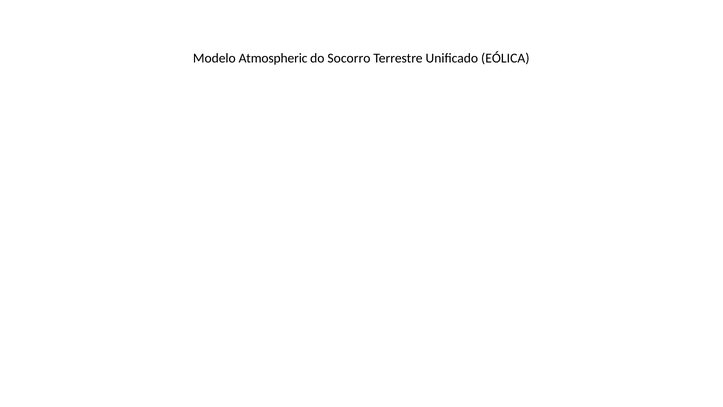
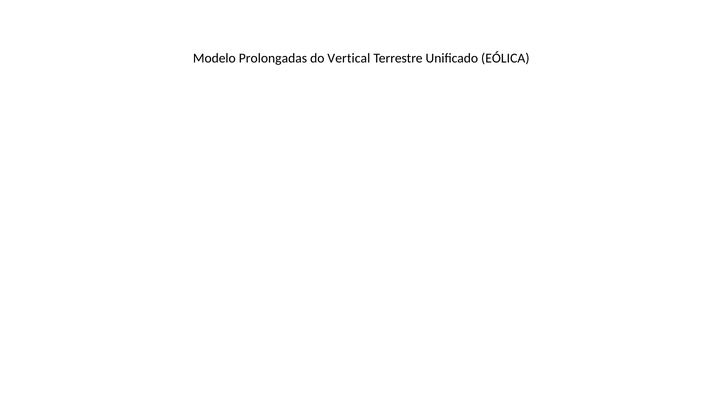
Atmospheric: Atmospheric -> Prolongadas (273, 58)
Socorro: Socorro -> Vertical (349, 58)
